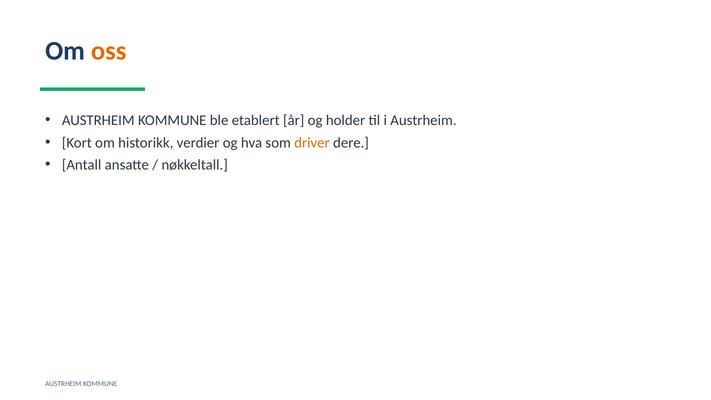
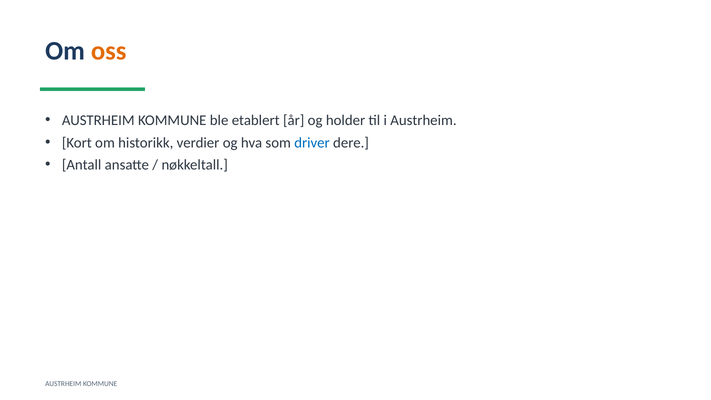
driver colour: orange -> blue (312, 143)
